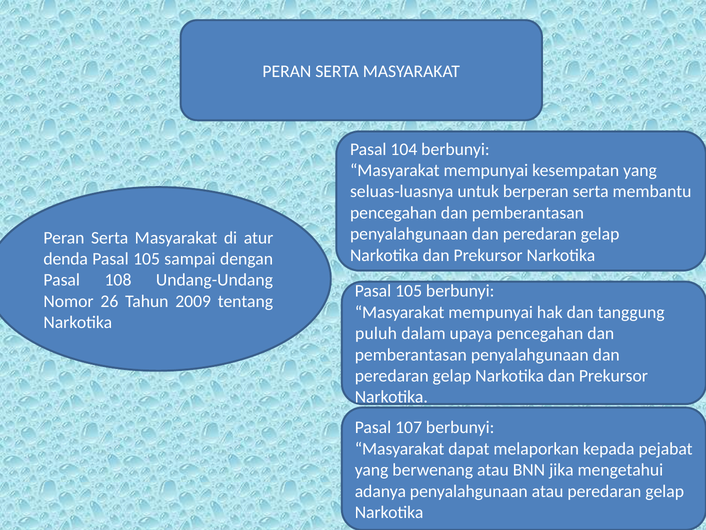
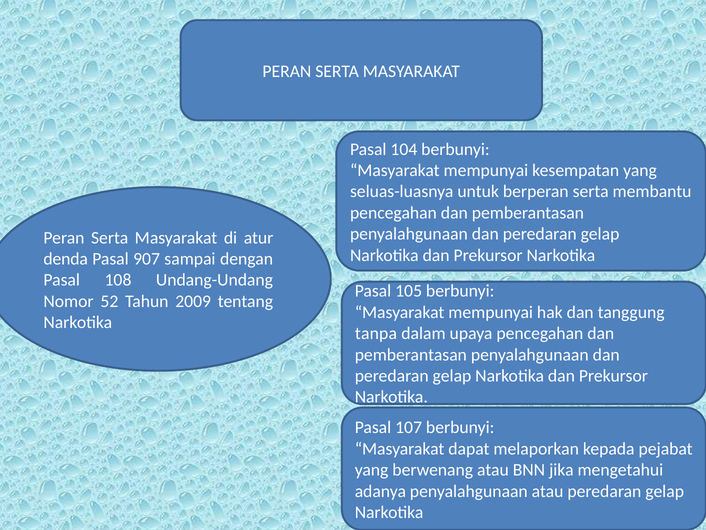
105: 105 -> 907 (147, 259)
26: 26 -> 52 (109, 301)
puluh: puluh -> tanpa (376, 333)
